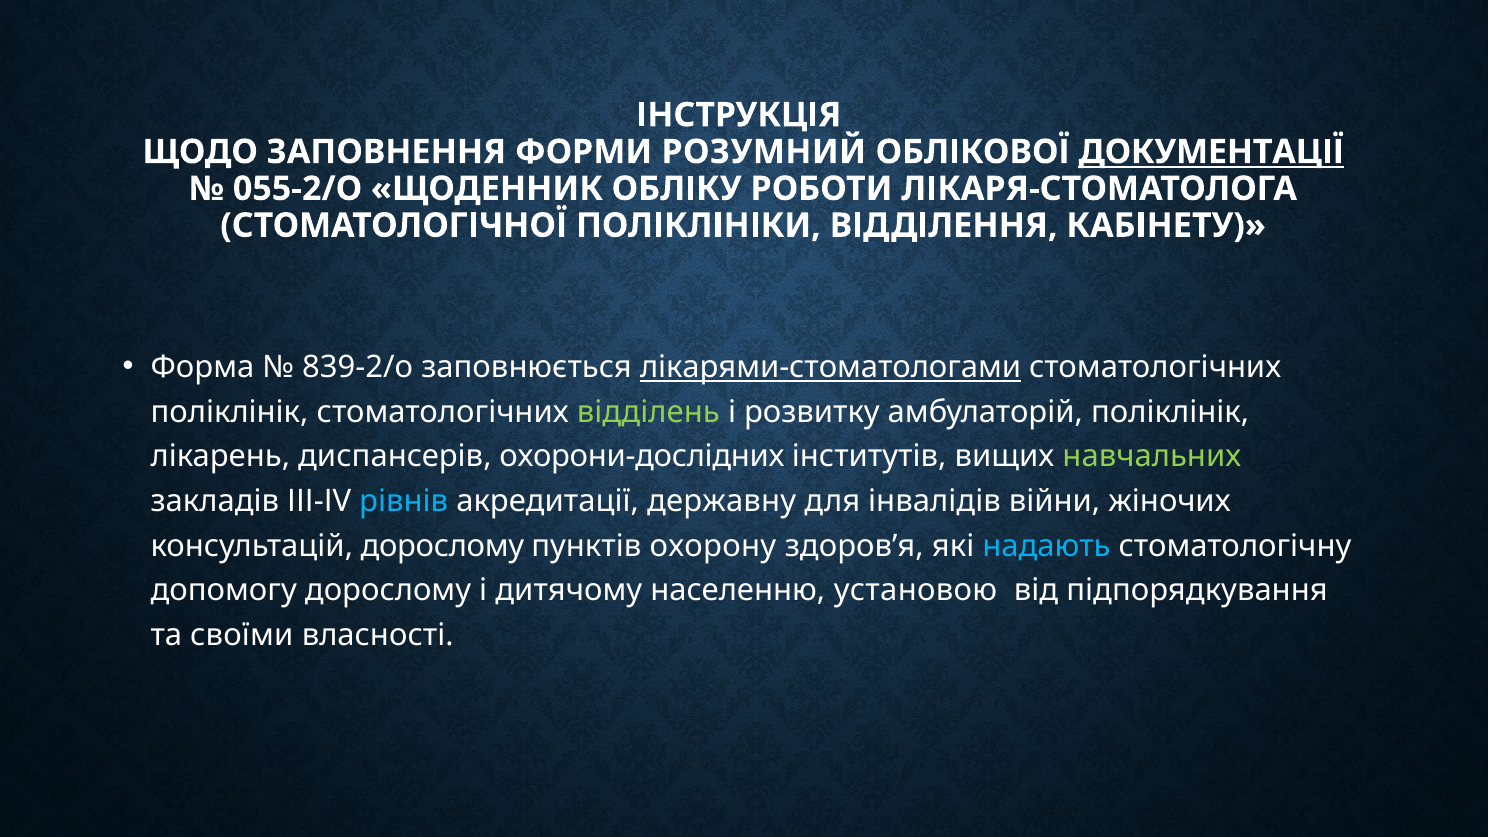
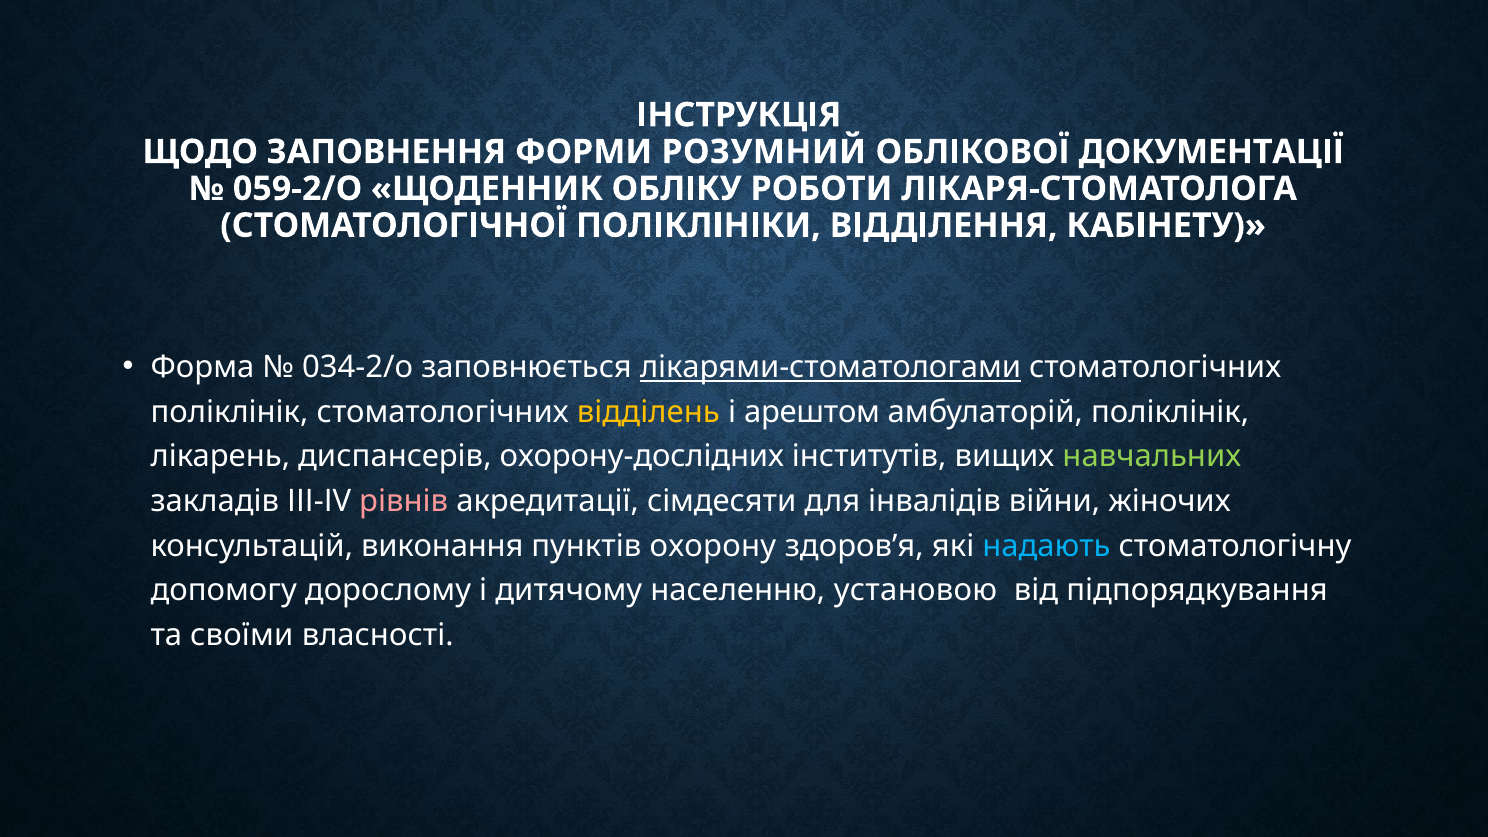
ДОКУМЕНТАЦІЇ underline: present -> none (1211, 152)
055-2/О: 055-2/О -> 059-2/О (298, 189)
839-2/о: 839-2/о -> 034-2/о (358, 367)
відділень colour: light green -> yellow (648, 412)
розвитку: розвитку -> арештом (812, 412)
охорони-дослідних: охорони-дослідних -> охорону-дослідних (642, 457)
рівнів colour: light blue -> pink (404, 501)
державну: державну -> сімдесяти (722, 501)
консультацій дорослому: дорослому -> виконання (442, 546)
